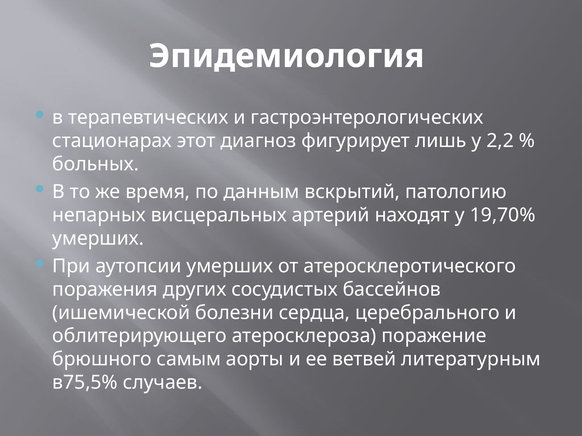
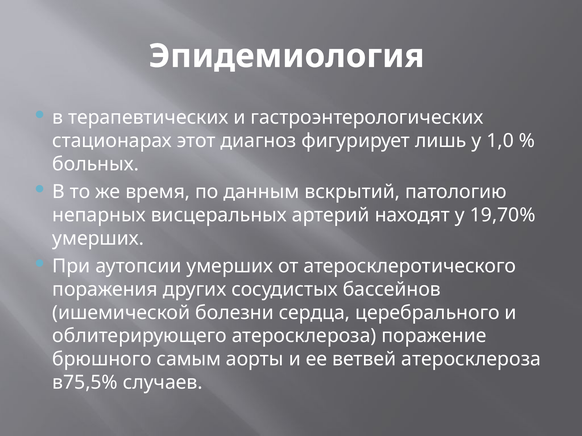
2,2: 2,2 -> 1,0 (500, 141)
ветвей литературным: литературным -> атеросклероза (471, 360)
